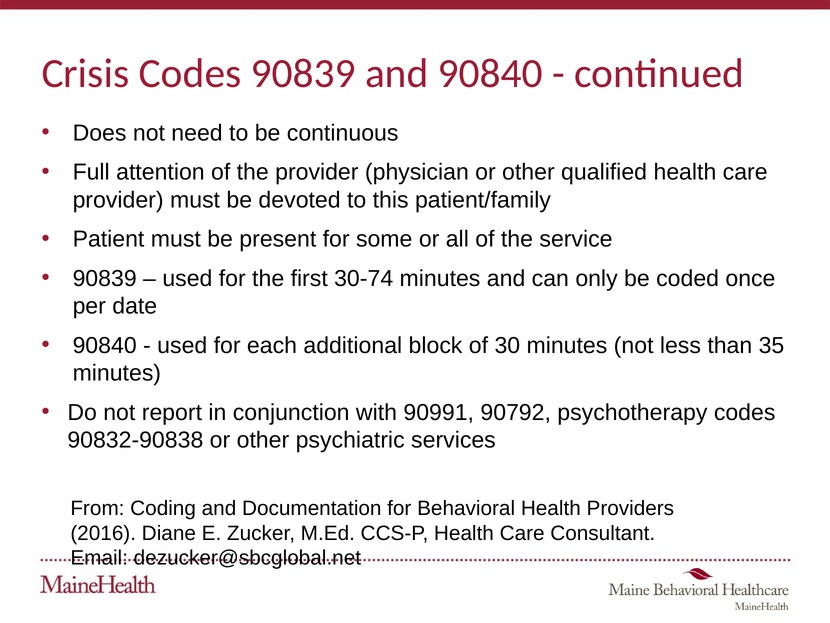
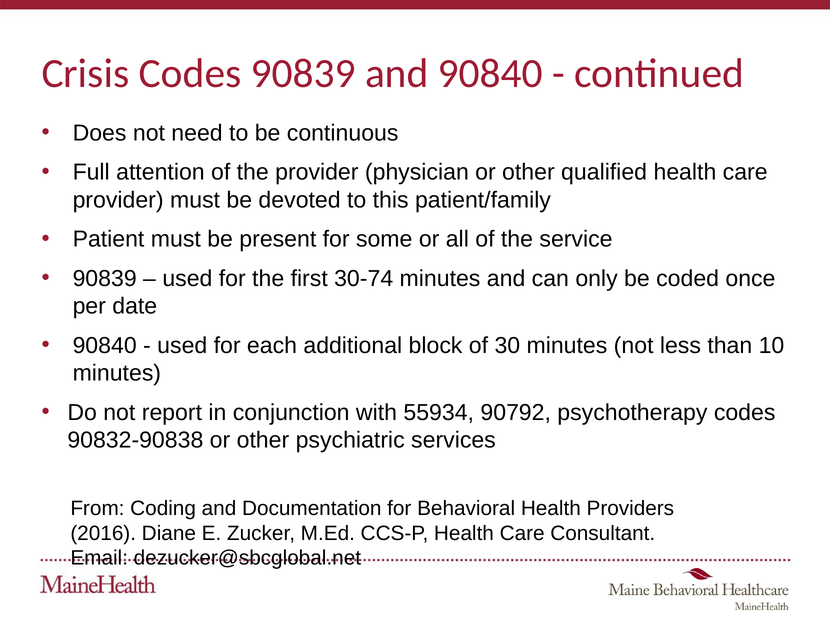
35: 35 -> 10 (771, 345)
90991: 90991 -> 55934 (439, 412)
